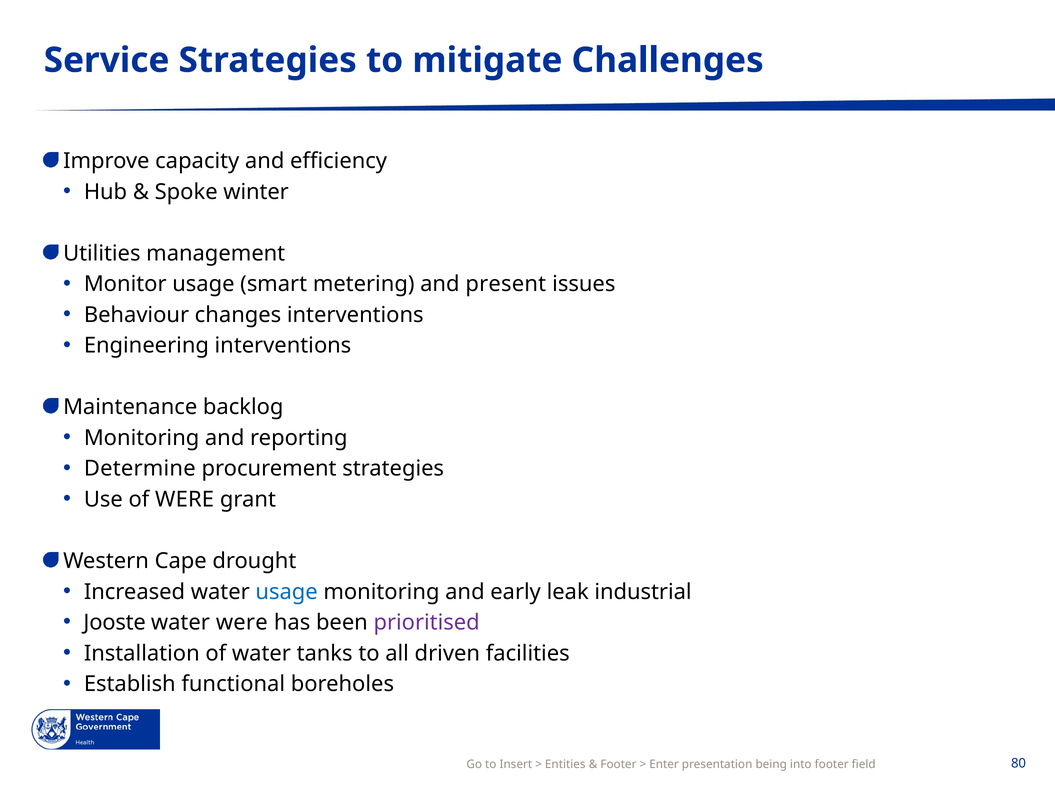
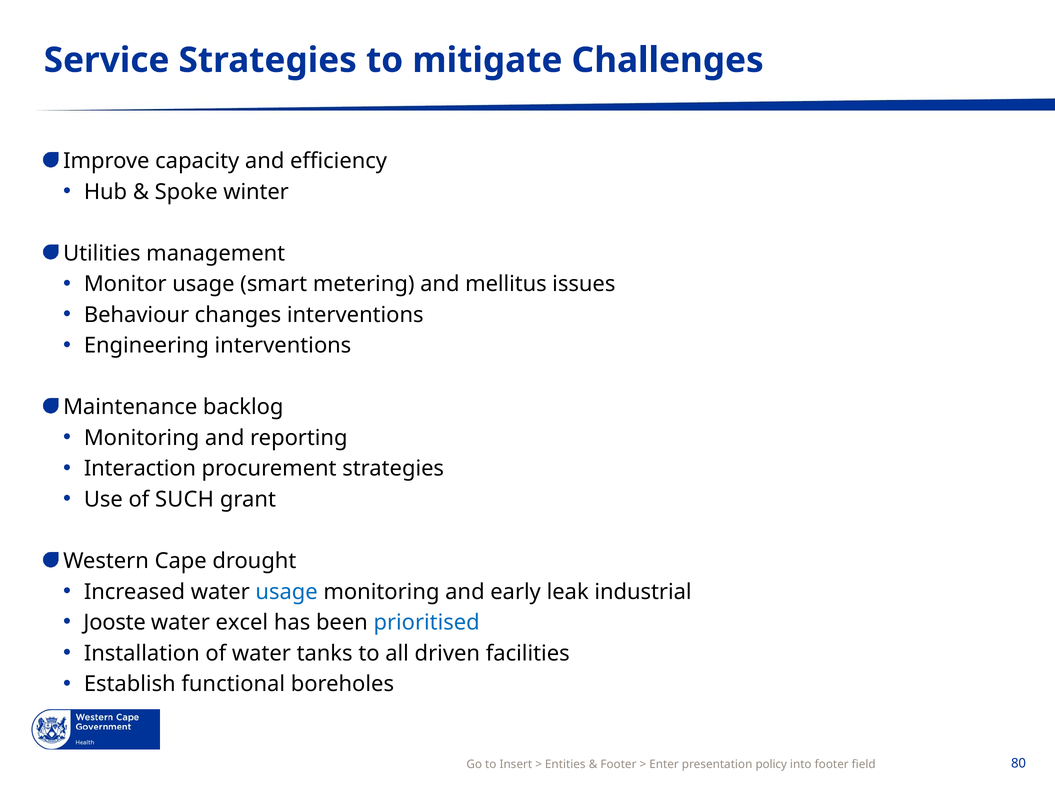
present: present -> mellitus (506, 284)
Determine: Determine -> Interaction (140, 469)
of WERE: WERE -> SUCH (185, 500)
water were: were -> excel (242, 623)
prioritised colour: purple -> blue (427, 623)
being: being -> policy (771, 765)
